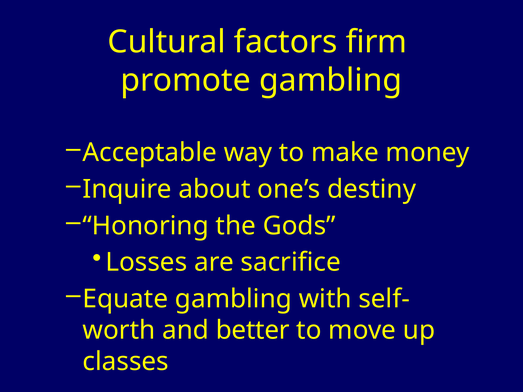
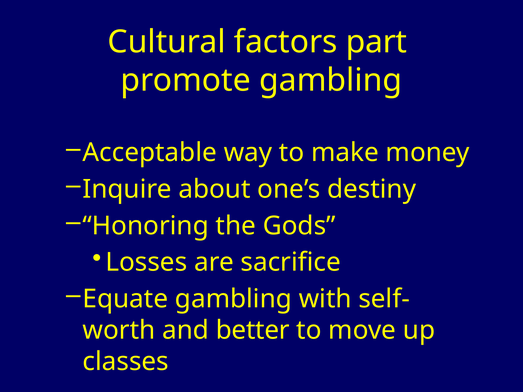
firm: firm -> part (376, 42)
